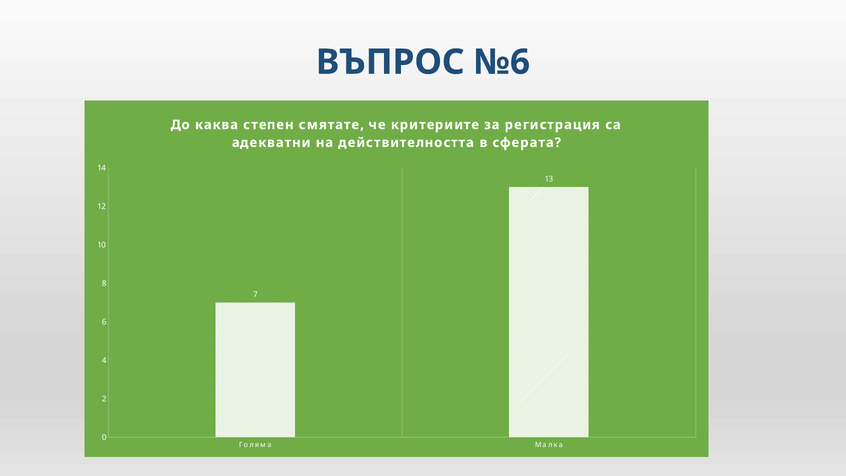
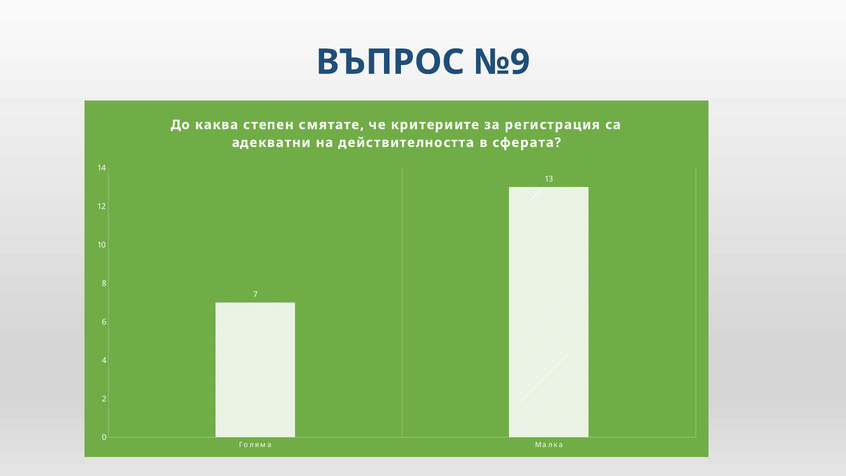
№6: №6 -> №9 (502, 62)
